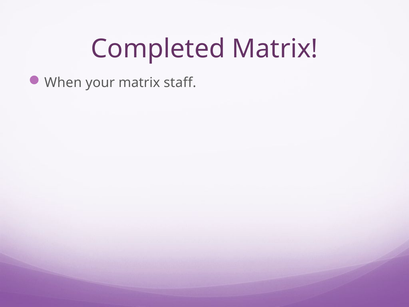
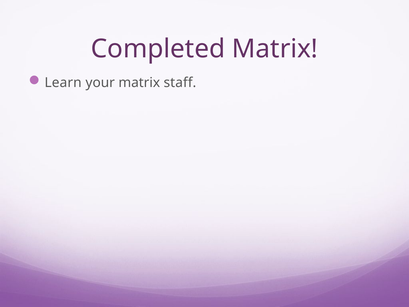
When: When -> Learn (63, 83)
